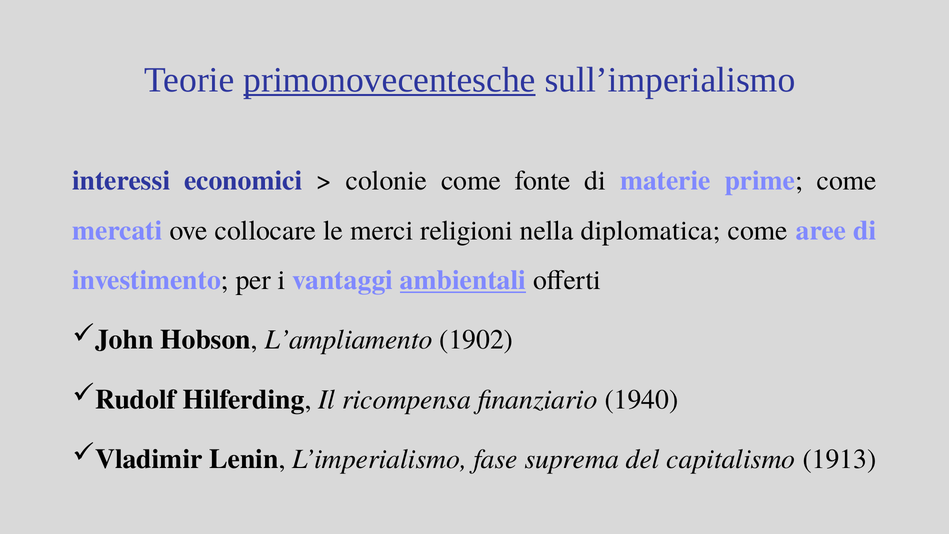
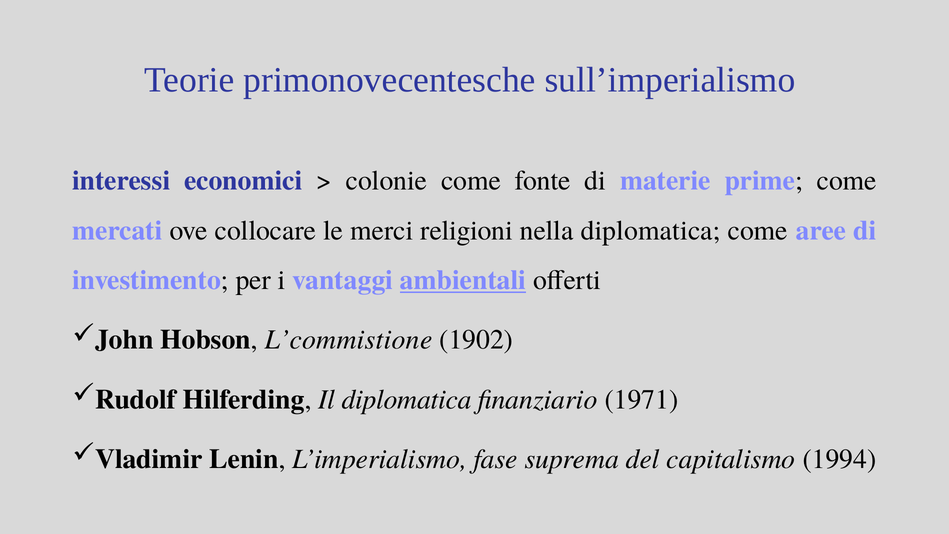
primonovecentesche underline: present -> none (390, 80)
L’ampliamento: L’ampliamento -> L’commistione (349, 340)
Il ricompensa: ricompensa -> diplomatica (407, 399)
1940: 1940 -> 1971 (642, 399)
1913: 1913 -> 1994 (840, 459)
